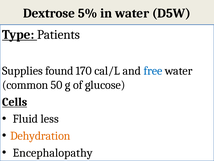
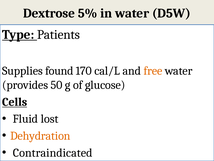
free colour: blue -> orange (153, 71)
common: common -> provides (25, 85)
less: less -> lost (50, 119)
Encephalopathy: Encephalopathy -> Contraindicated (53, 152)
